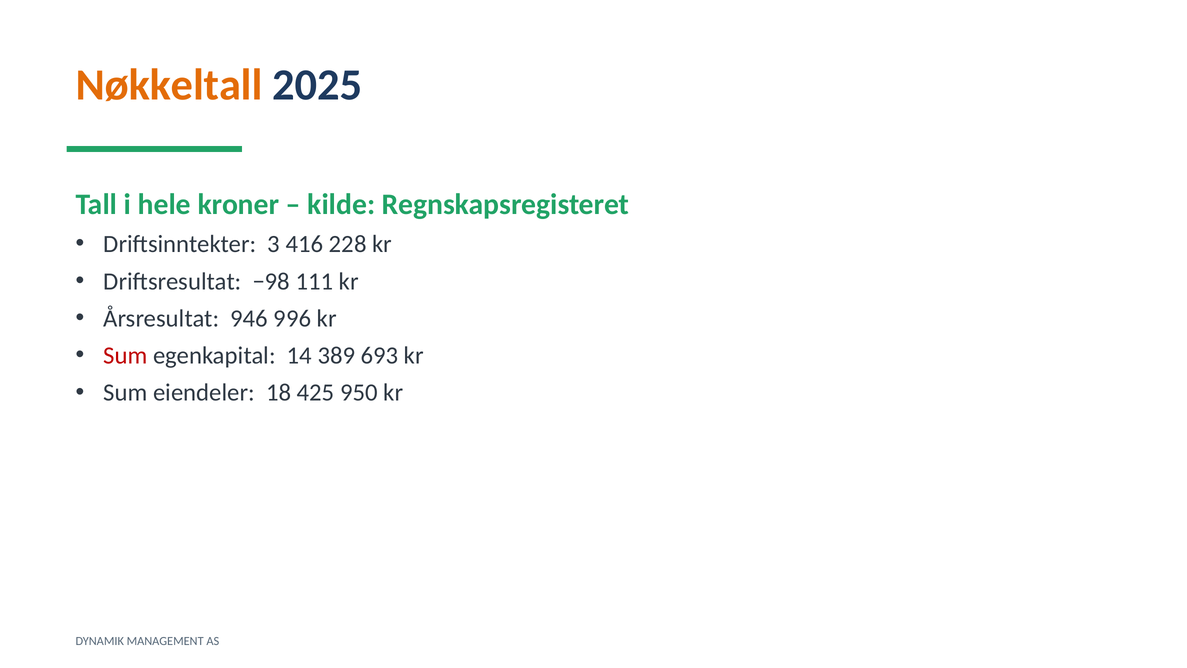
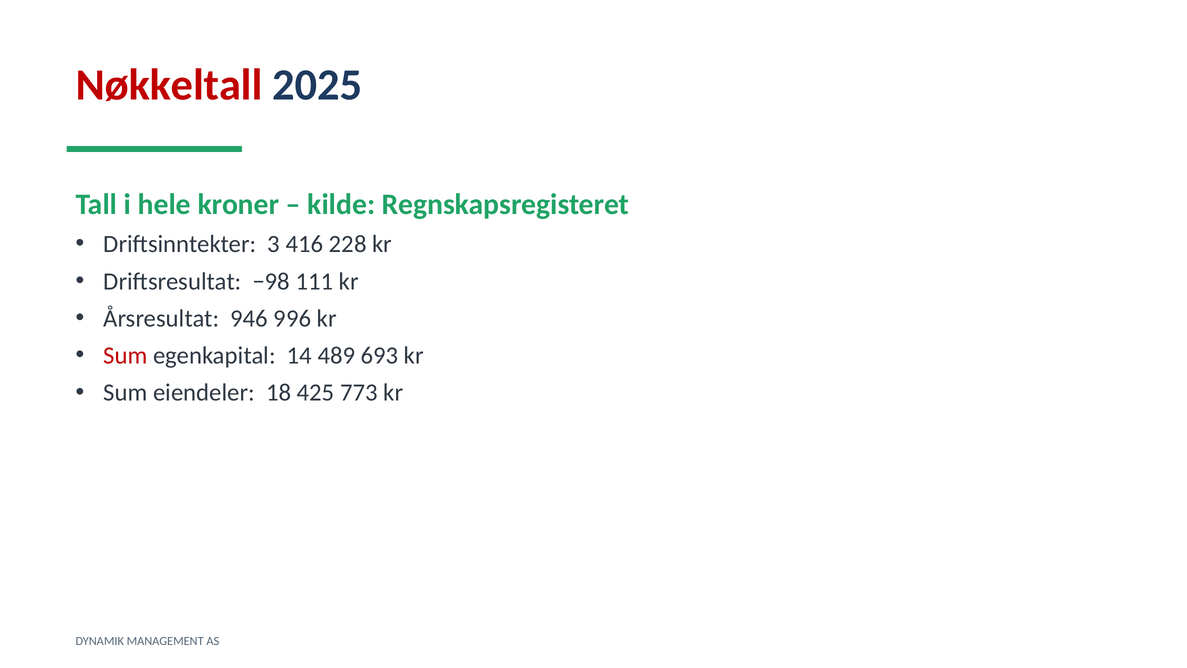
Nøkkeltall colour: orange -> red (169, 85)
389: 389 -> 489 (336, 355)
950: 950 -> 773 (359, 393)
